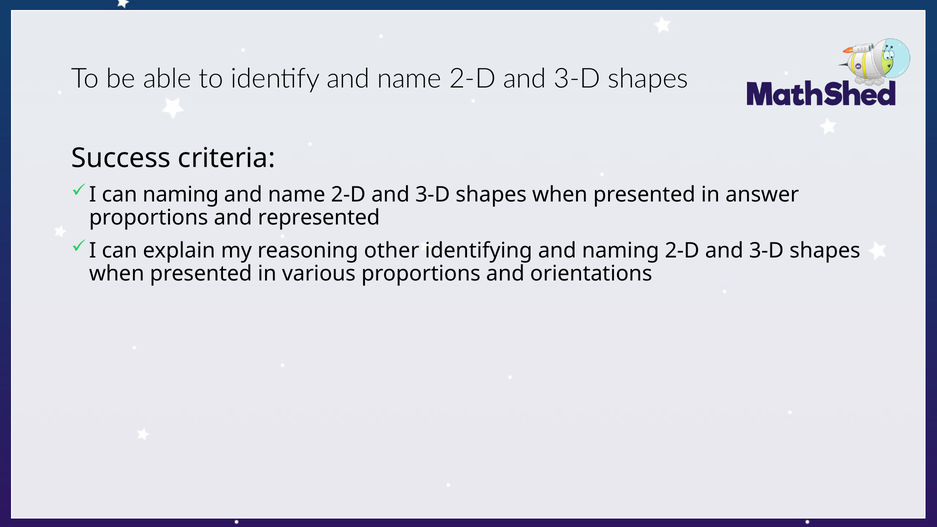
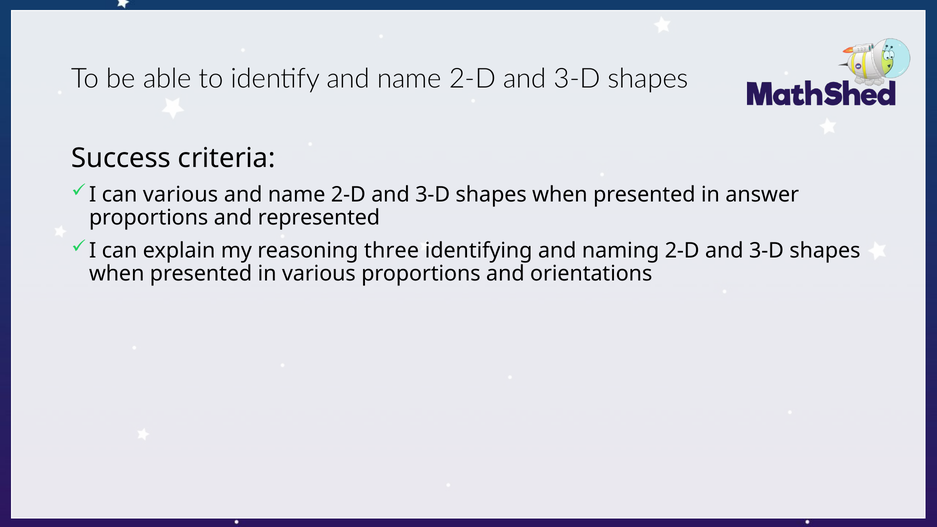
can naming: naming -> various (181, 195)
other: other -> three (392, 251)
